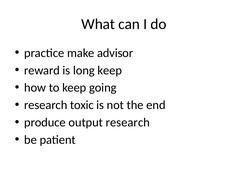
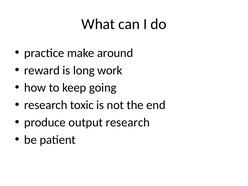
advisor: advisor -> around (115, 53)
long keep: keep -> work (110, 70)
